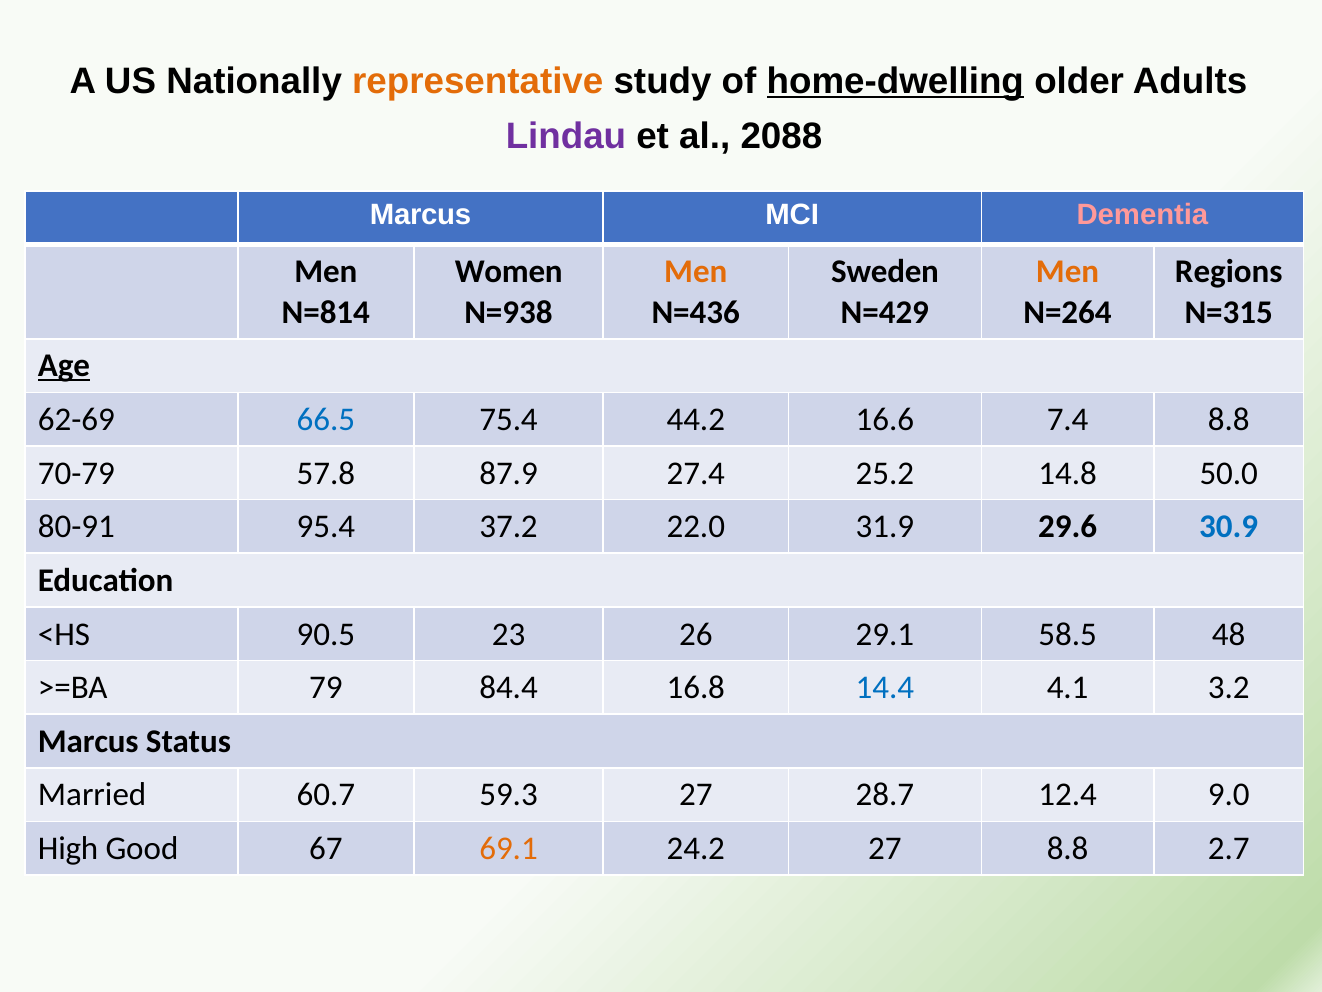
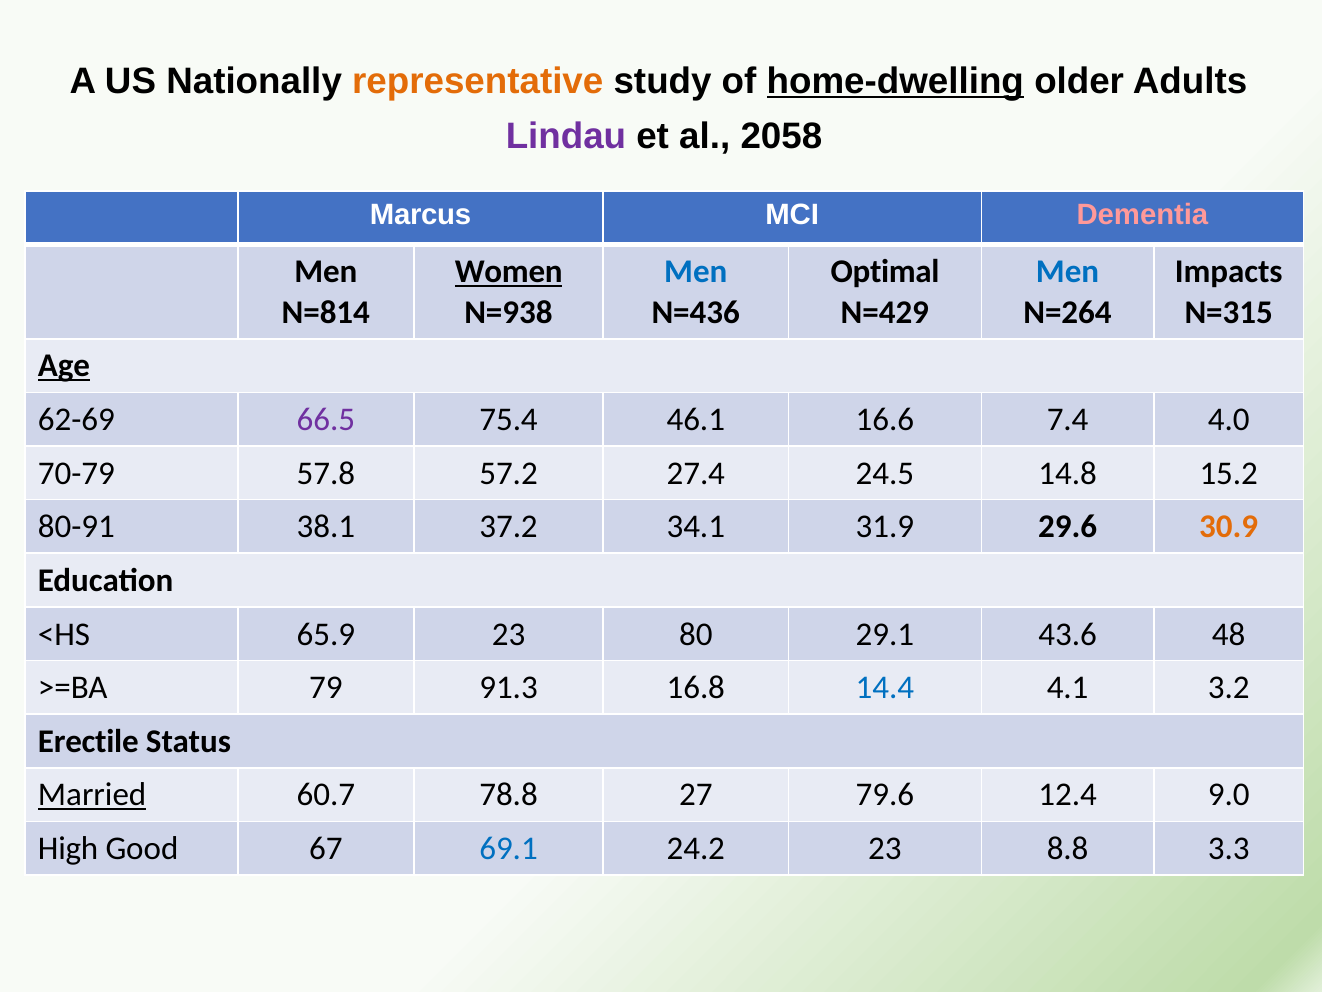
2088: 2088 -> 2058 (781, 136)
Women underline: none -> present (509, 272)
Men colour: orange -> blue (696, 272)
Sweden: Sweden -> Optimal (885, 272)
Men colour: orange -> blue (1068, 272)
Regions: Regions -> Impacts (1229, 272)
66.5 colour: blue -> purple (326, 419)
44.2: 44.2 -> 46.1 (696, 419)
7.4 8.8: 8.8 -> 4.0 (1229, 419)
87.9: 87.9 -> 57.2 (509, 473)
25.2: 25.2 -> 24.5 (885, 473)
50.0: 50.0 -> 15.2 (1229, 473)
95.4: 95.4 -> 38.1 (326, 527)
22.0: 22.0 -> 34.1 (696, 527)
30.9 colour: blue -> orange (1229, 527)
90.5: 90.5 -> 65.9 (326, 634)
26: 26 -> 80 (696, 634)
58.5: 58.5 -> 43.6 (1068, 634)
84.4: 84.4 -> 91.3 (509, 687)
Marcus: Marcus -> Erectile (88, 741)
Married underline: none -> present (92, 795)
59.3: 59.3 -> 78.8 (509, 795)
28.7: 28.7 -> 79.6 (885, 795)
69.1 colour: orange -> blue (509, 848)
24.2 27: 27 -> 23 (885, 848)
2.7: 2.7 -> 3.3 (1229, 848)
